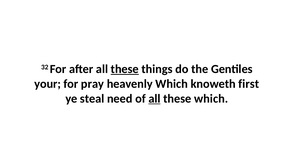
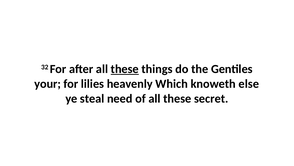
pray: pray -> lilies (93, 84)
first: first -> else (249, 84)
all underline: present -> none (154, 98)
these which: which -> secret (211, 98)
